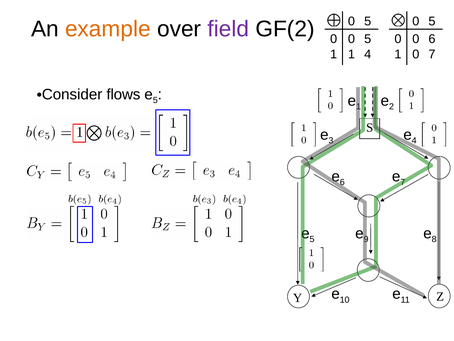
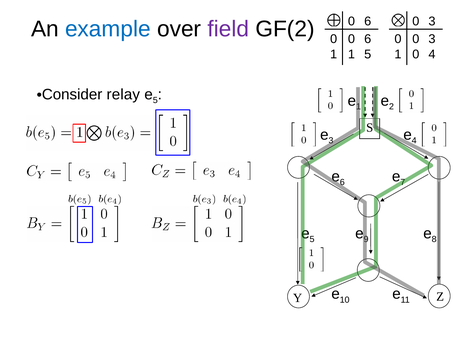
5: 5 -> 6 (368, 21)
5: 5 -> 3 (432, 21)
example colour: orange -> blue (108, 29)
5: 5 -> 6 (368, 39)
6: 6 -> 3 (432, 39)
1 4: 4 -> 5 (368, 54)
0 7: 7 -> 4 (432, 54)
flows: flows -> relay (123, 94)
